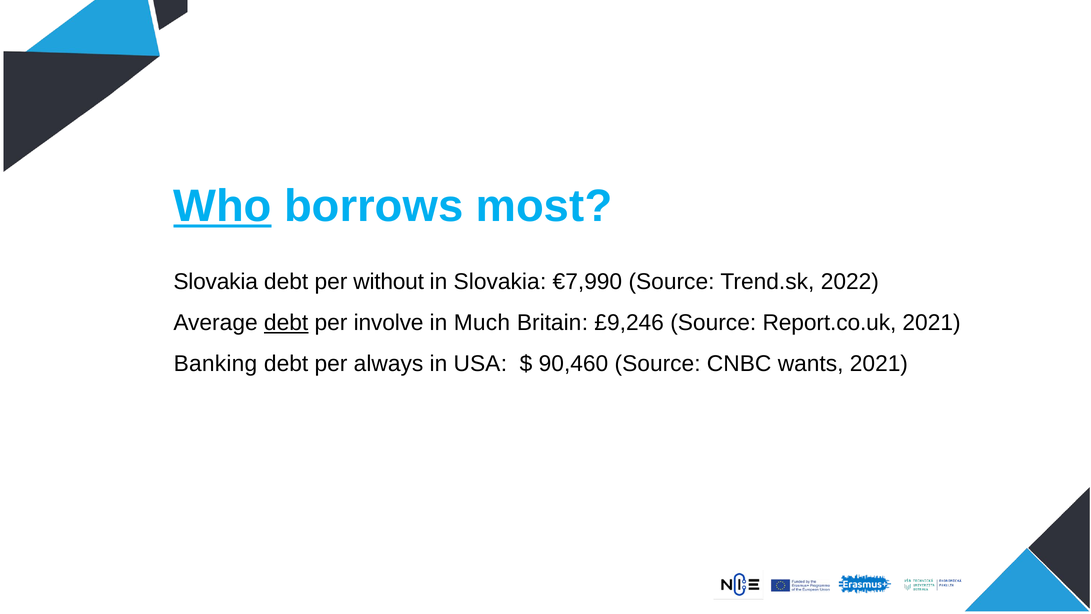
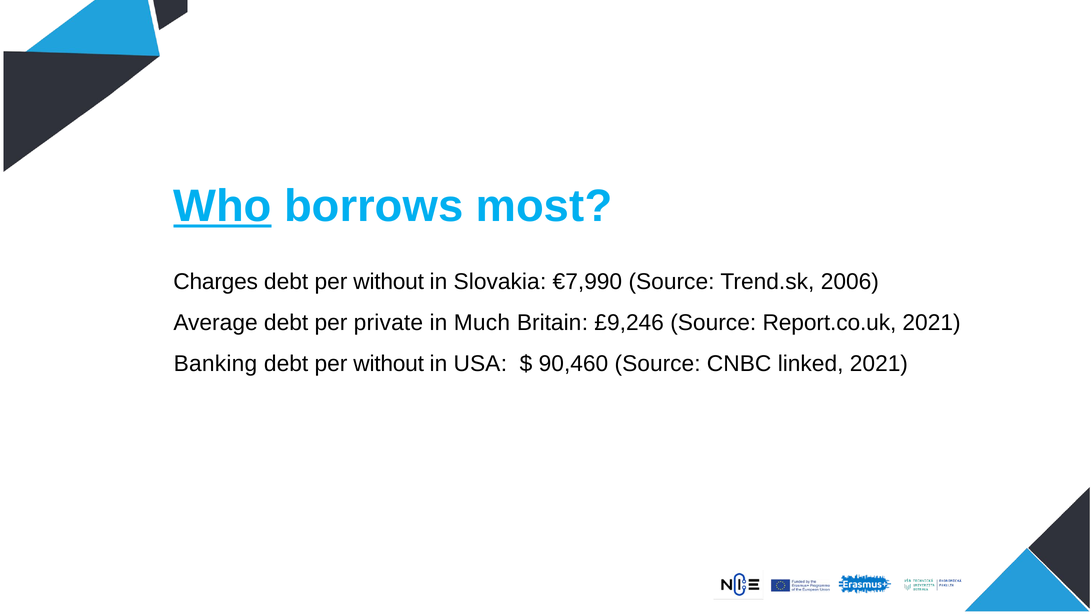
Slovakia: Slovakia -> Charges (216, 282)
2022: 2022 -> 2006 (850, 282)
debt underline: present -> none (286, 323)
involve: involve -> private (388, 323)
always: always -> without (389, 364)
wants: wants -> linked (811, 364)
